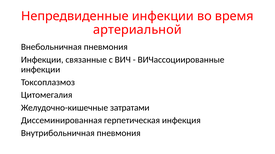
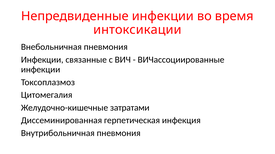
артериальной: артериальной -> интоксикации (137, 30)
